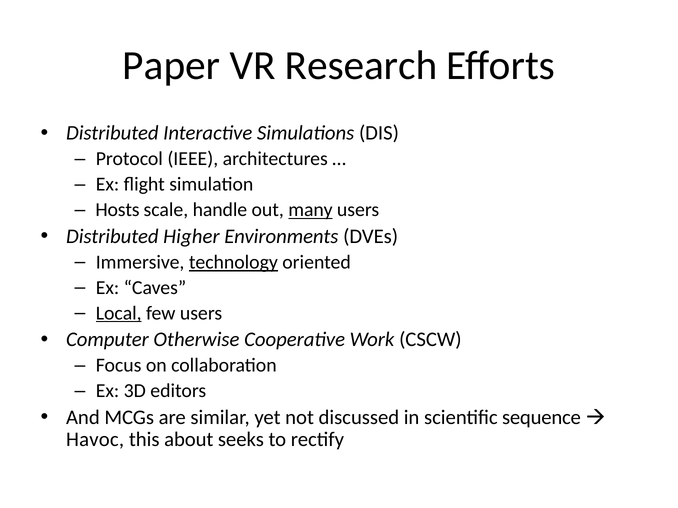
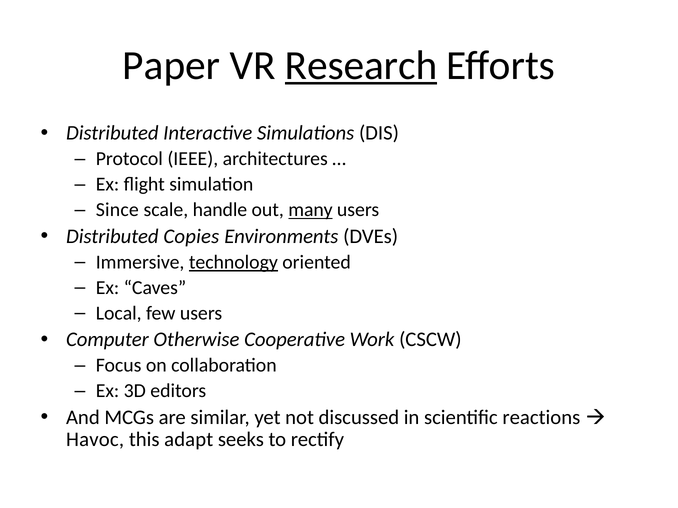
Research underline: none -> present (361, 66)
Hosts: Hosts -> Since (117, 210)
Higher: Higher -> Copies (191, 236)
Local underline: present -> none (119, 313)
sequence: sequence -> reactions (541, 418)
about: about -> adapt (189, 440)
